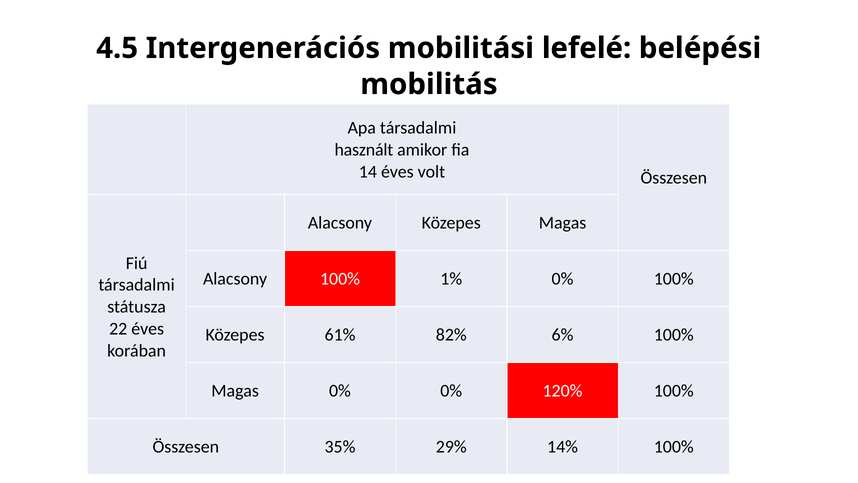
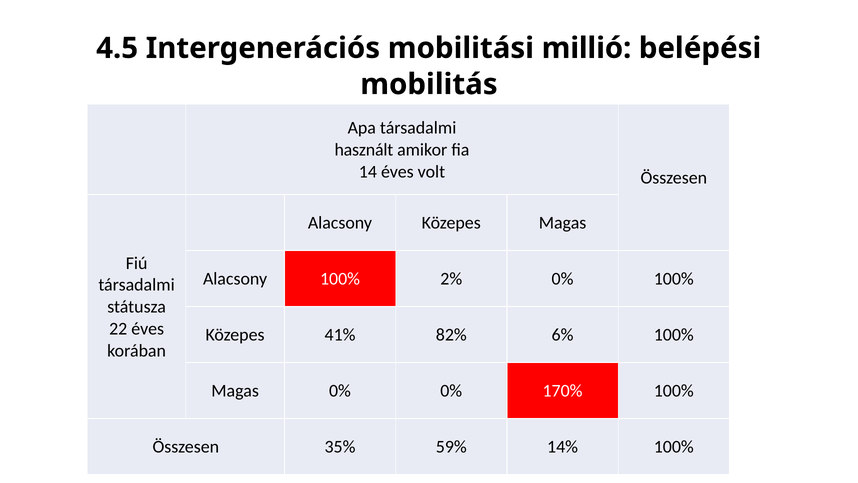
lefelé: lefelé -> millió (586, 48)
1%: 1% -> 2% (451, 279)
61%: 61% -> 41% (340, 335)
120%: 120% -> 170% (563, 391)
29%: 29% -> 59% (451, 447)
